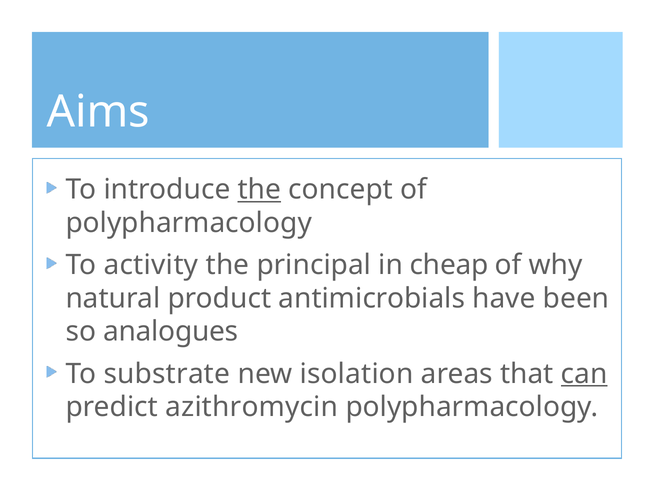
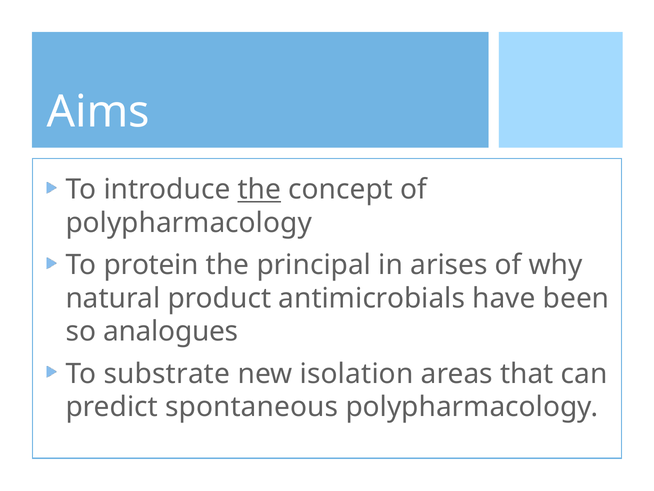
activity: activity -> protein (151, 265)
cheap: cheap -> arises (449, 265)
can underline: present -> none (584, 373)
azithromycin: azithromycin -> spontaneous (252, 407)
